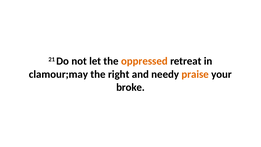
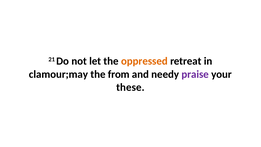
right: right -> from (119, 74)
praise colour: orange -> purple (195, 74)
broke: broke -> these (130, 87)
